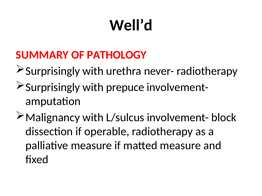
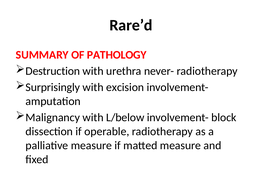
Well’d: Well’d -> Rare’d (131, 25)
Surprisingly: Surprisingly -> Destruction (53, 71)
prepuce: prepuce -> excision (125, 88)
L/sulcus: L/sulcus -> L/below (125, 118)
